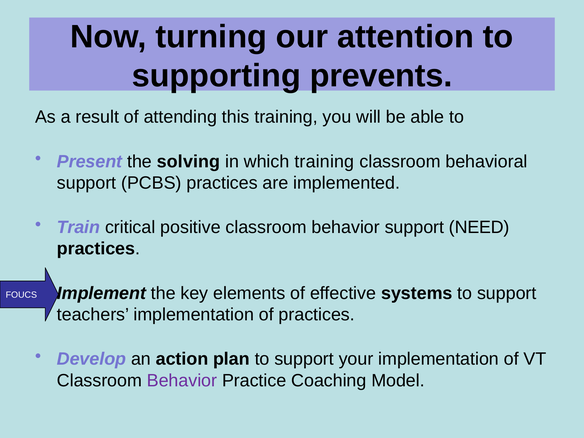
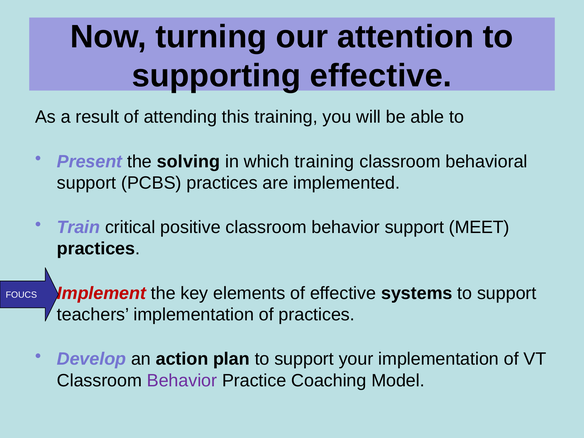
supporting prevents: prevents -> effective (381, 76)
NEED: NEED -> MEET (479, 227)
Implement colour: black -> red (101, 293)
